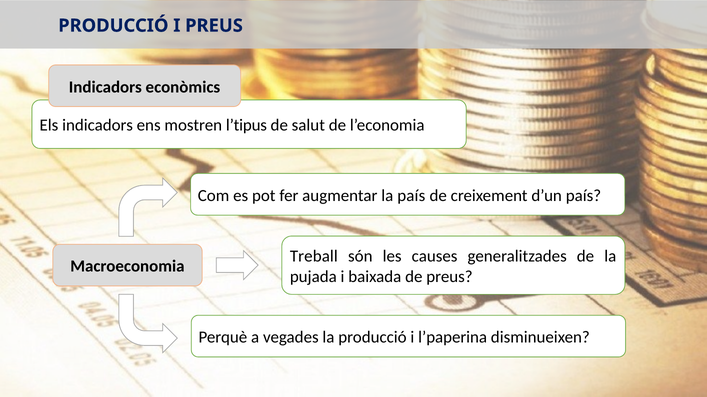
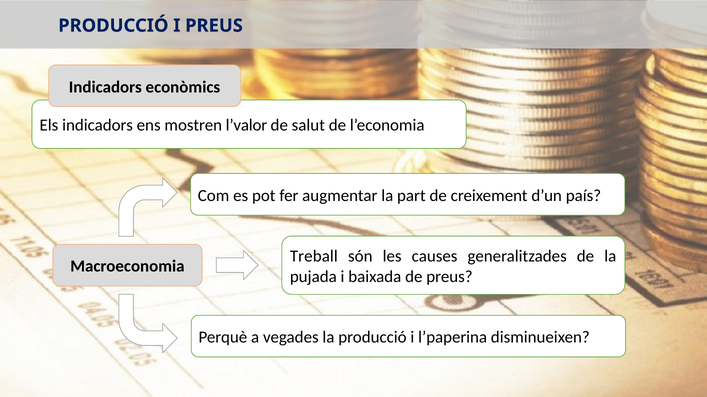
l’tipus: l’tipus -> l’valor (246, 126)
la país: país -> part (411, 196)
